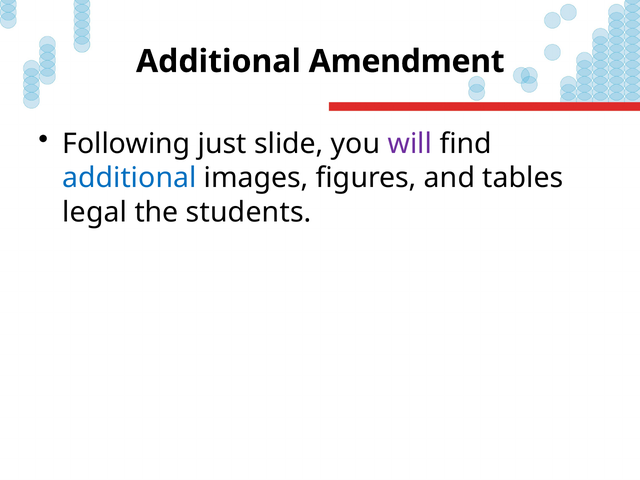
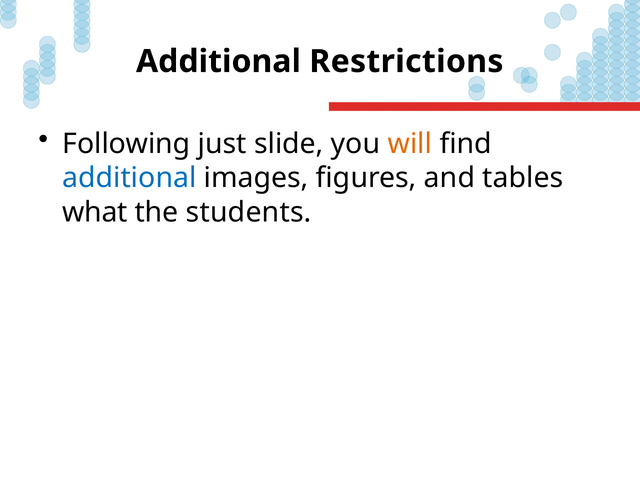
Amendment: Amendment -> Restrictions (406, 61)
will colour: purple -> orange (410, 144)
legal: legal -> what (95, 212)
